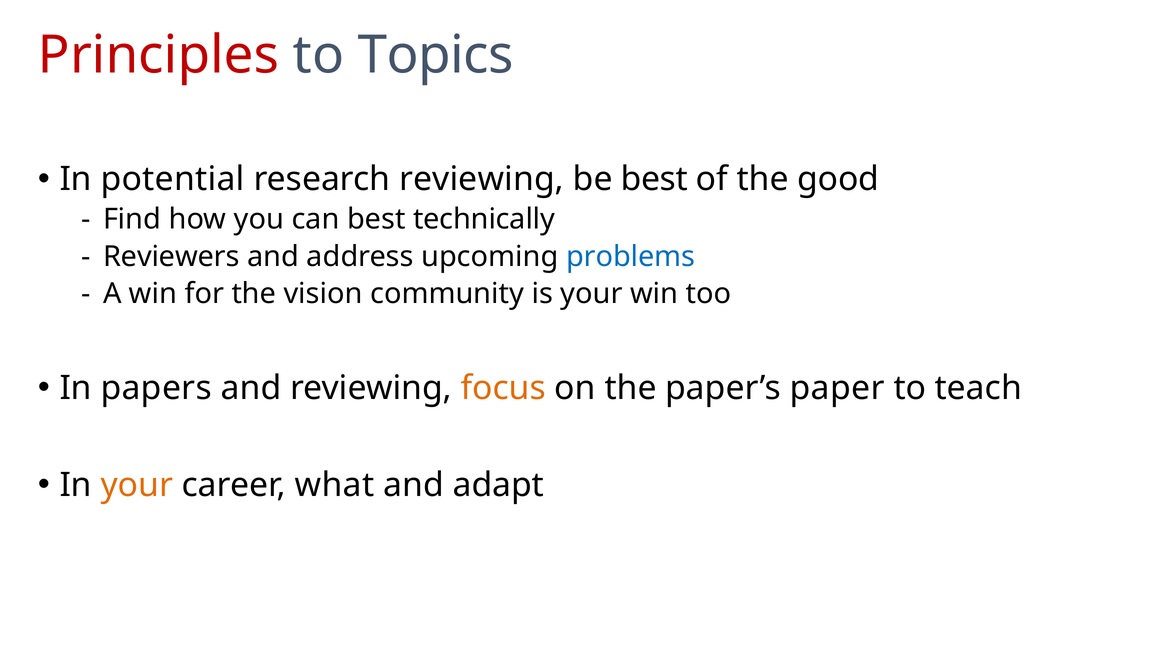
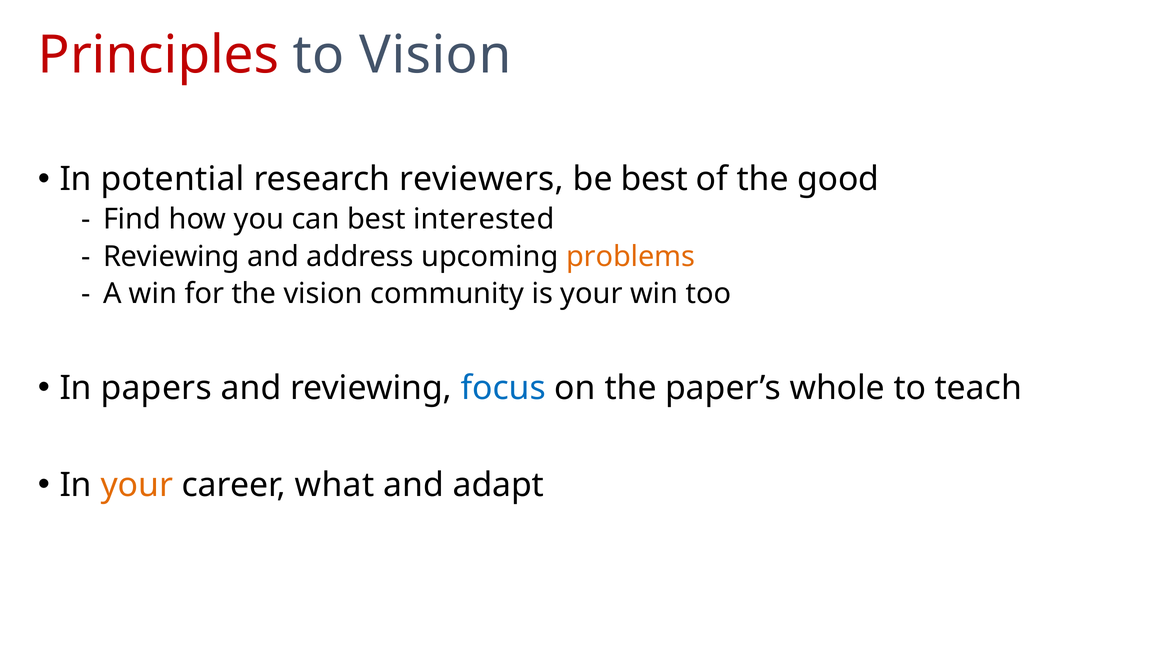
to Topics: Topics -> Vision (435, 55)
research reviewing: reviewing -> reviewers (481, 179)
technically: technically -> interested (484, 219)
Reviewers: Reviewers -> Reviewing (171, 257)
problems colour: blue -> orange (631, 257)
focus colour: orange -> blue (503, 388)
paper: paper -> whole (837, 388)
